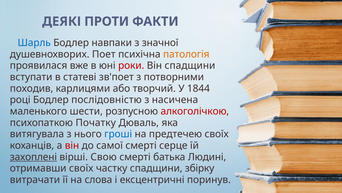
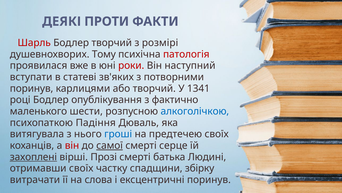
Шарль colour: blue -> red (34, 43)
Бодлер навпаки: навпаки -> творчий (112, 43)
значної: значної -> розмірі (160, 43)
Поет: Поет -> Тому (104, 54)
патологія colour: orange -> red (186, 54)
Він спадщини: спадщини -> наступний (190, 65)
зв'поет: зв'поет -> зв'яких (116, 77)
походив: походив -> поринув (32, 88)
1844: 1844 -> 1341 (198, 88)
послідовністю: послідовністю -> опублікування (107, 100)
насичена: насичена -> фактично (175, 100)
алкоголічкою colour: red -> blue (195, 111)
Початку: Початку -> Падіння (96, 122)
самої underline: none -> present (110, 145)
Свою: Свою -> Прозі (104, 156)
